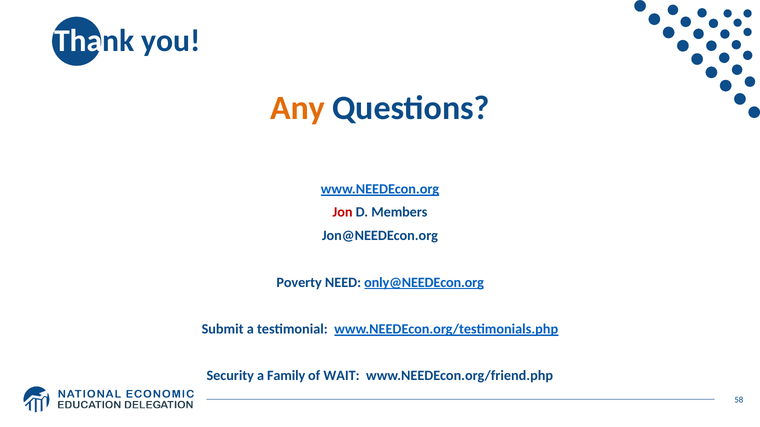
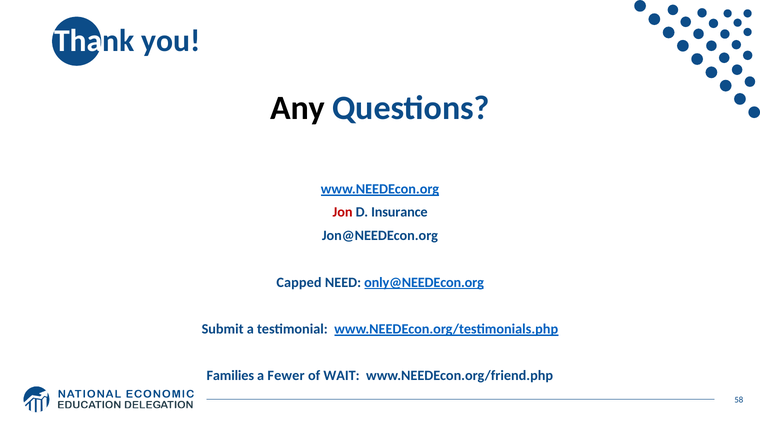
Any colour: orange -> black (297, 108)
Members: Members -> Insurance (399, 213)
Poverty: Poverty -> Capped (299, 283)
Security: Security -> Families (230, 376)
Family: Family -> Fewer (286, 376)
